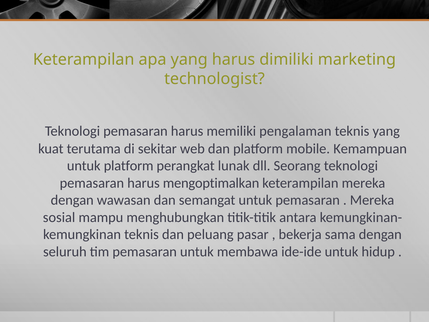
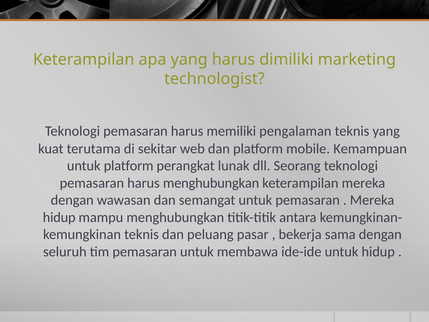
harus mengoptimalkan: mengoptimalkan -> menghubungkan (211, 183)
sosial: sosial -> hidup (59, 217)
